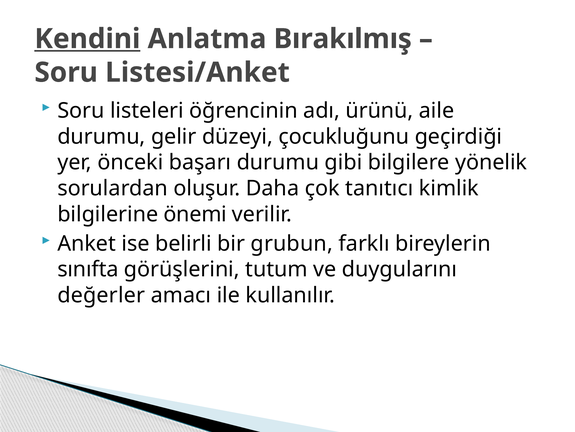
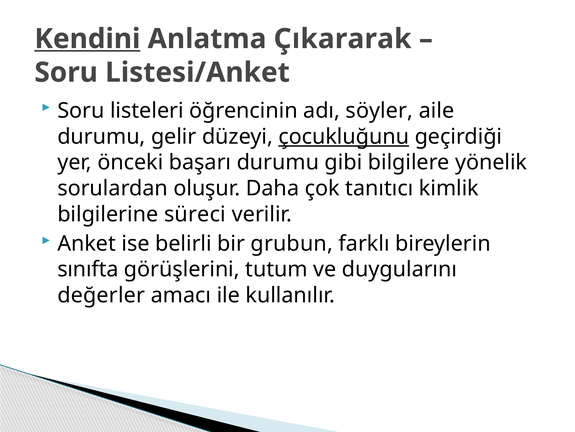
Bırakılmış: Bırakılmış -> Çıkararak (343, 39)
ürünü: ürünü -> söyler (379, 110)
çocukluğunu underline: none -> present (344, 136)
önemi: önemi -> süreci (195, 214)
